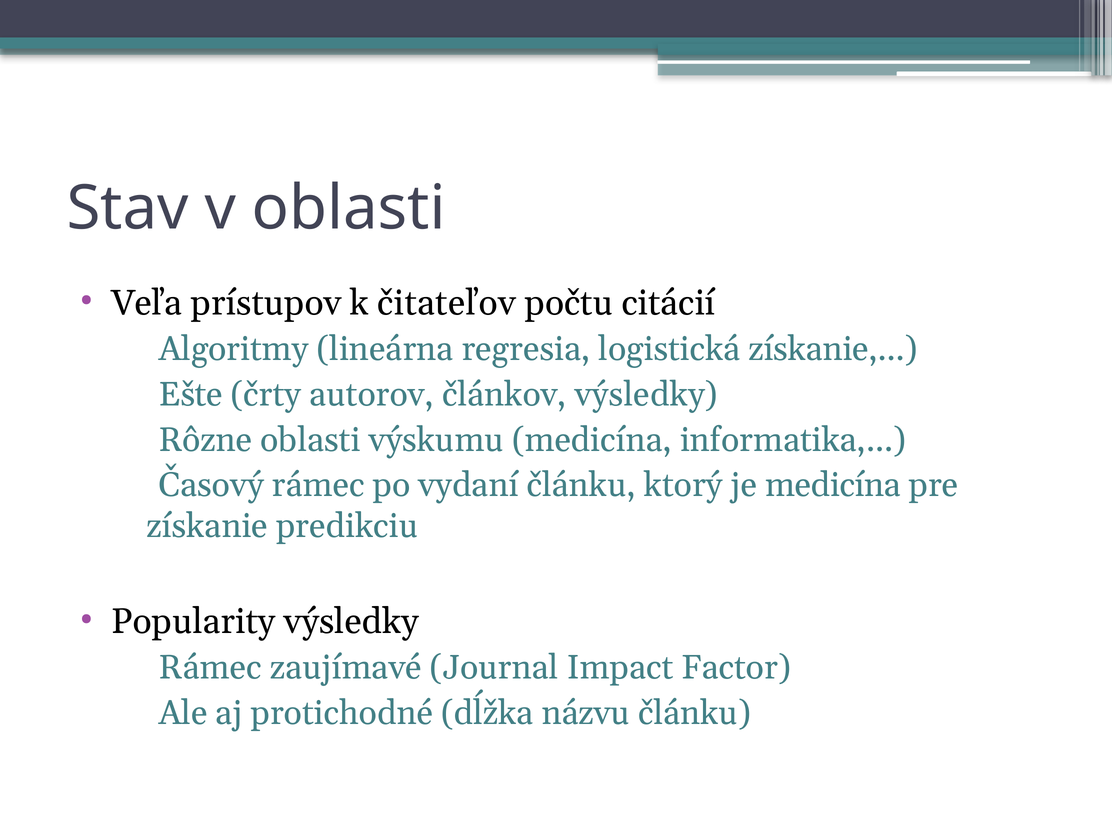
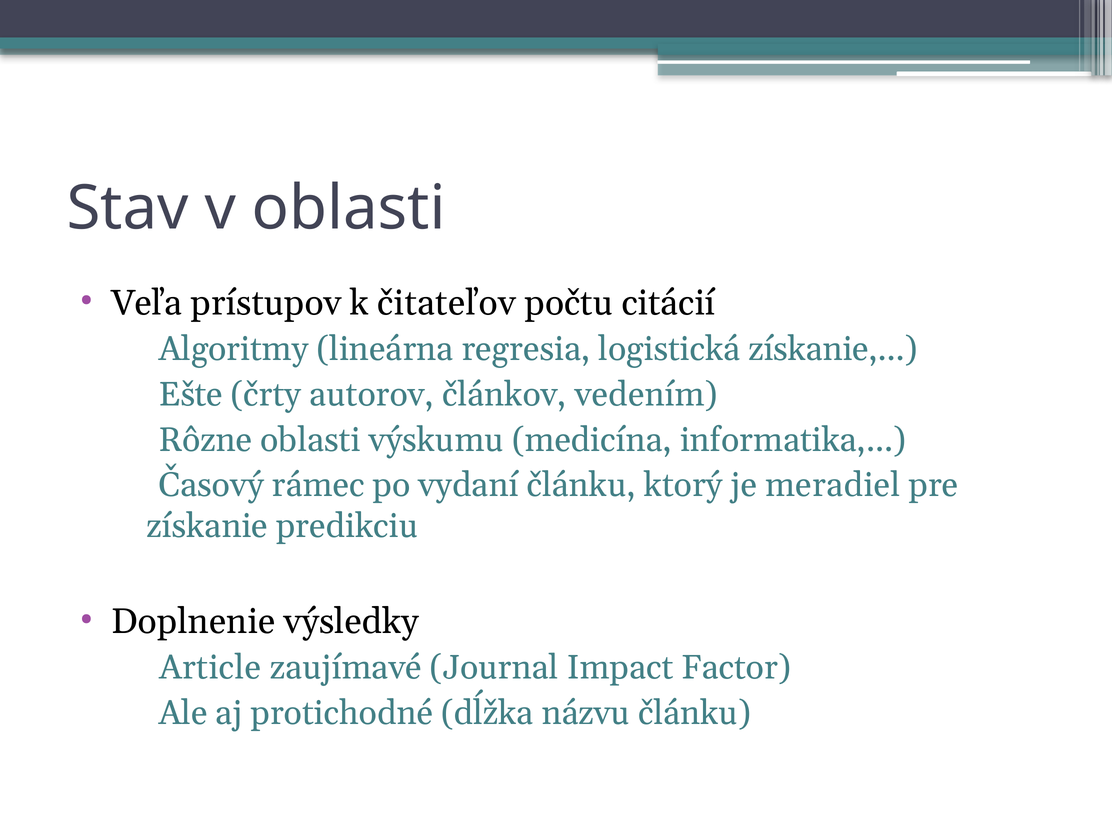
článkov výsledky: výsledky -> vedením (646, 394)
je medicína: medicína -> meradiel (833, 485)
Popularity: Popularity -> Doplnenie (193, 622)
Rámec: Rámec -> Article (210, 668)
